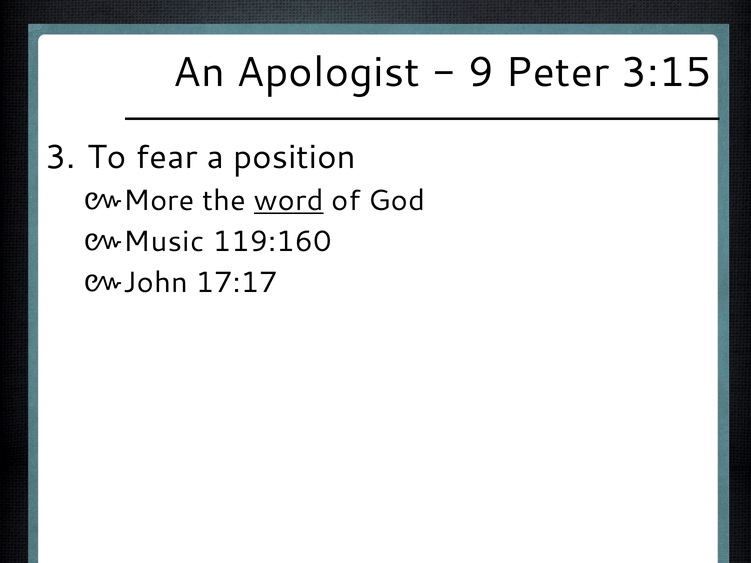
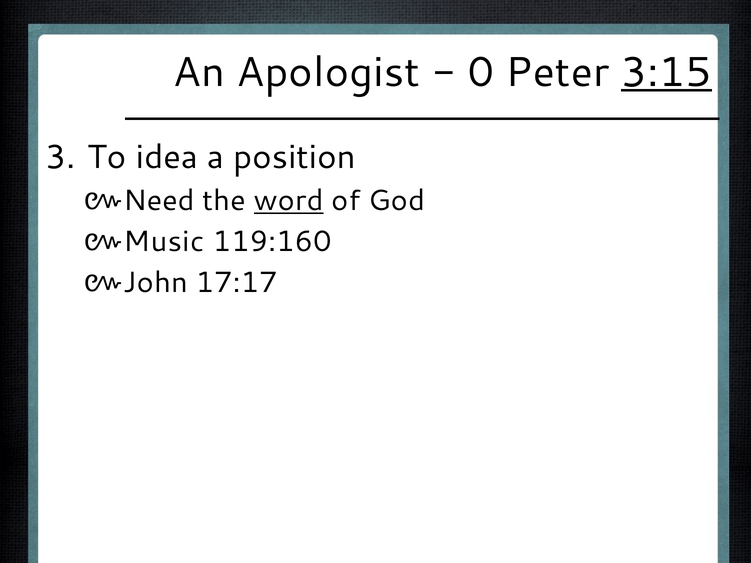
9: 9 -> 0 (481, 72)
3:15 underline: none -> present (666, 72)
fear: fear -> idea (167, 158)
More: More -> Need (159, 201)
